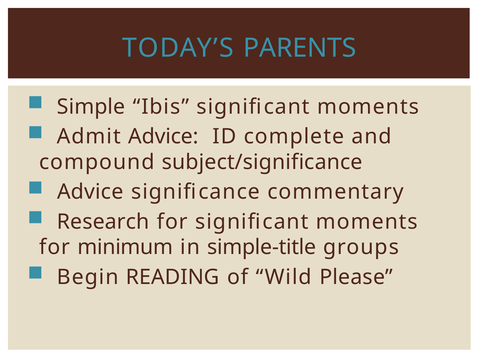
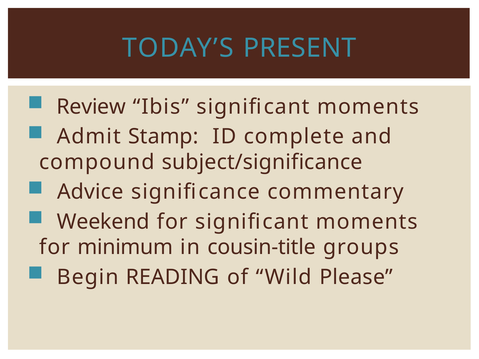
PARENTS: PARENTS -> PRESENT (300, 48)
Simple: Simple -> Review (91, 107)
Admit Advice: Advice -> Stamp (163, 137)
Research: Research -> Weekend (103, 222)
simple-title: simple-title -> cousin-title (262, 247)
